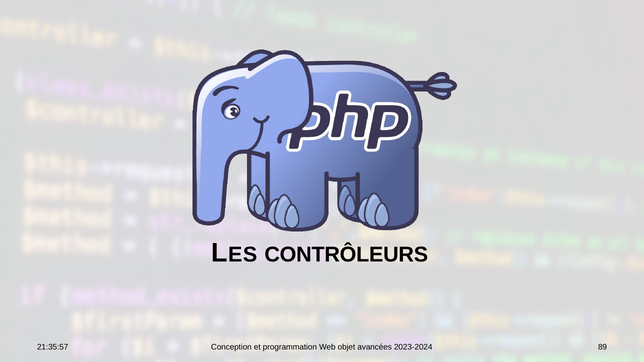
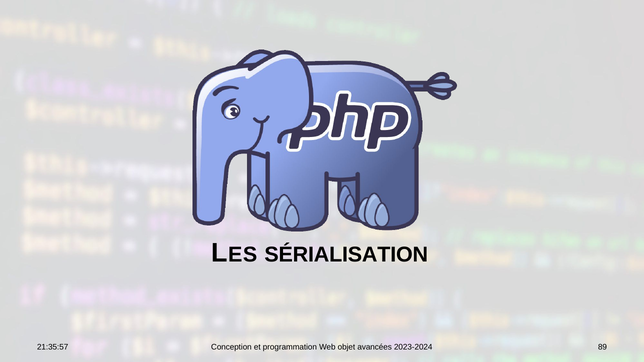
CONTRÔLEURS: CONTRÔLEURS -> SÉRIALISATION (346, 255)
